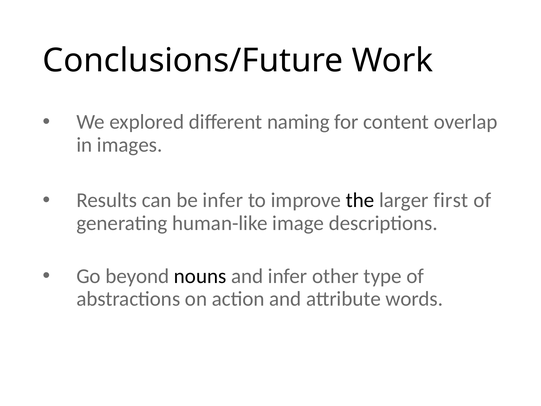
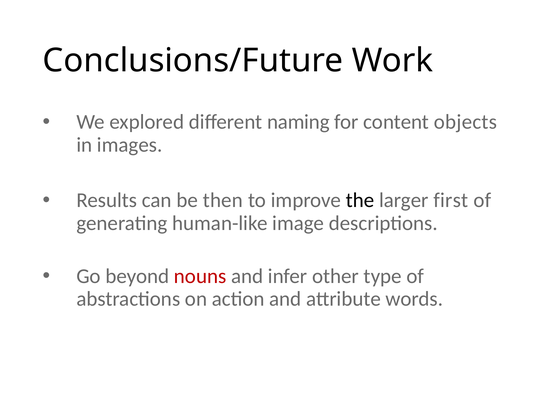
overlap: overlap -> objects (465, 122)
be infer: infer -> then (223, 200)
nouns colour: black -> red (200, 276)
